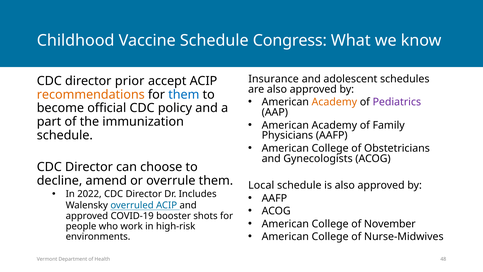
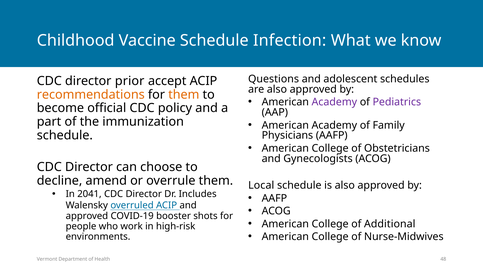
Congress: Congress -> Infection (290, 41)
Insurance: Insurance -> Questions (274, 79)
them colour: blue -> orange (184, 94)
Academy colour: orange -> purple (334, 102)
2022: 2022 -> 2041 (89, 194)
November: November -> Additional (390, 224)
